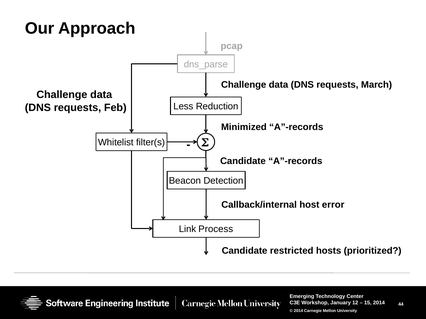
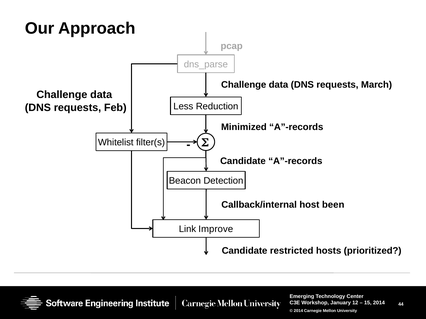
error: error -> been (333, 205)
Process: Process -> Improve (216, 229)
